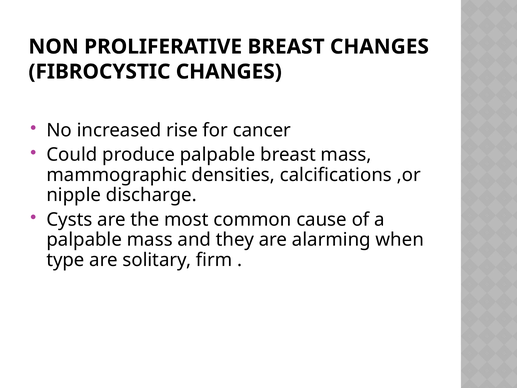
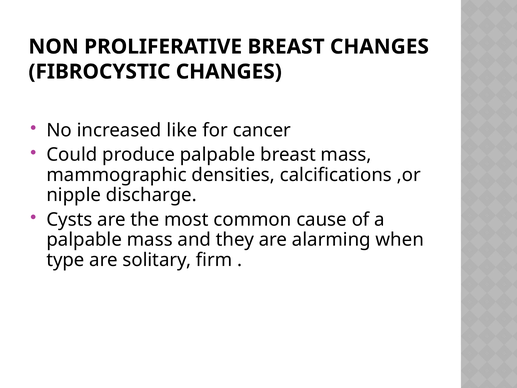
rise: rise -> like (182, 130)
